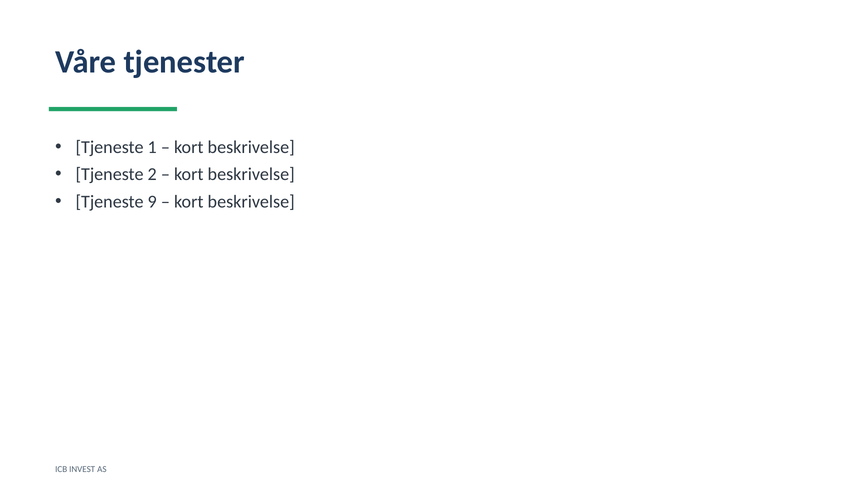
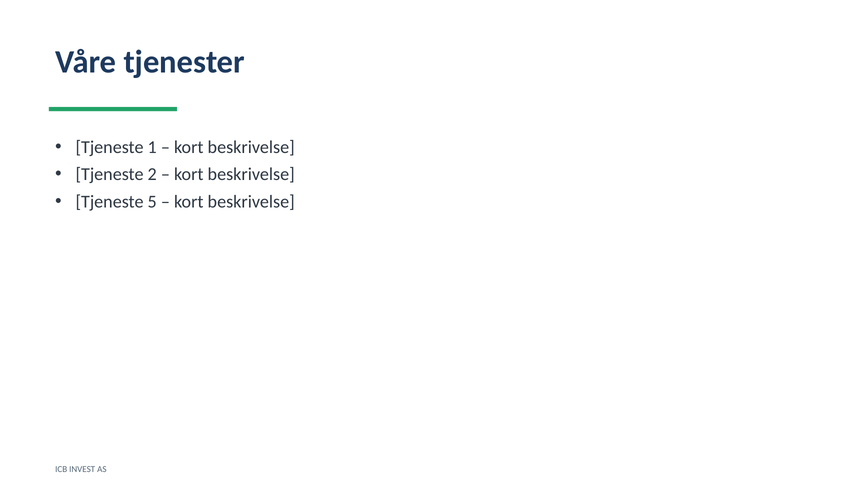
9: 9 -> 5 (152, 201)
